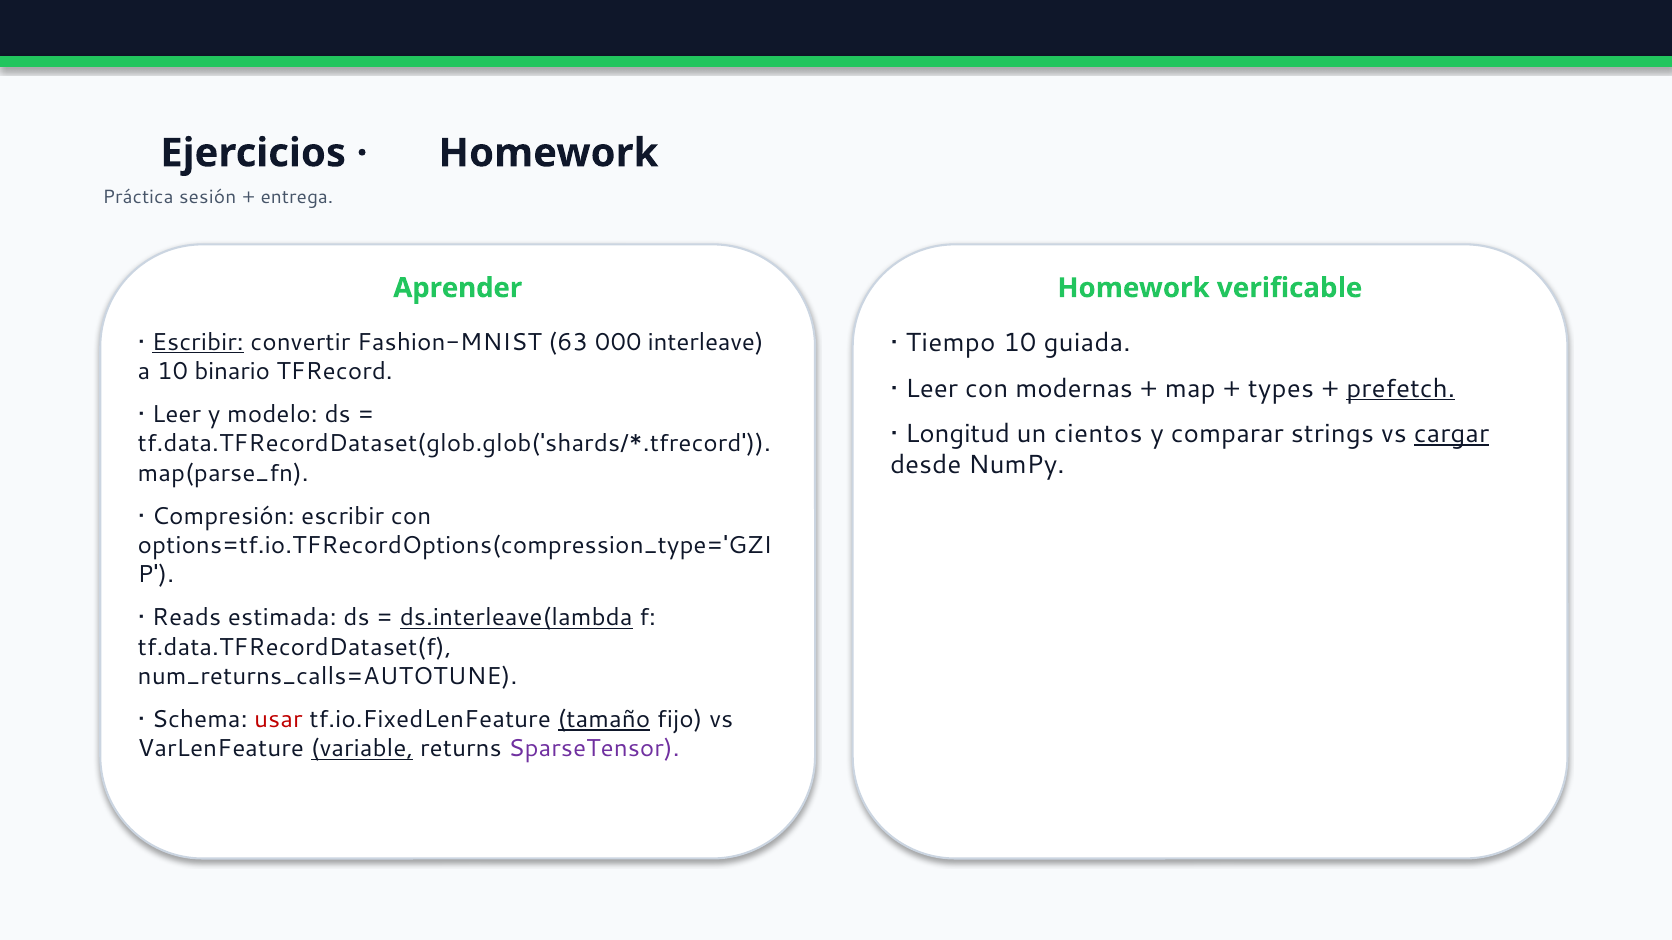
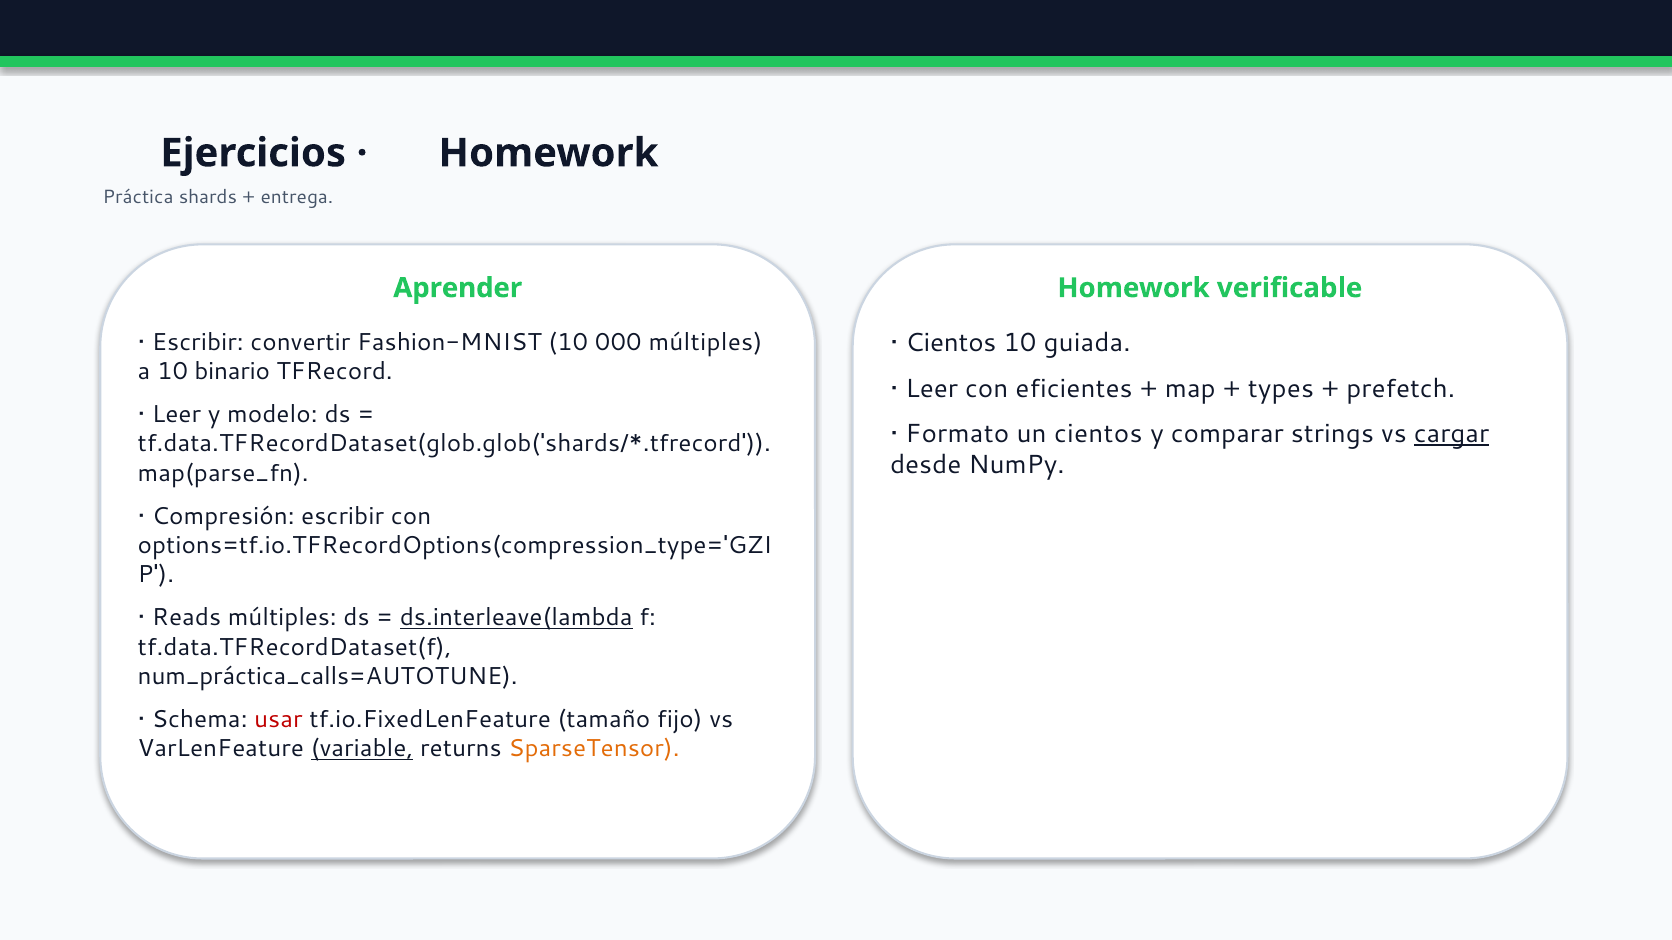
sesión: sesión -> shards (208, 197)
Escribir underline: present -> none (198, 342)
Fashion-MNIST 63: 63 -> 10 (568, 342)
000 interleave: interleave -> múltiples (705, 342)
Tiempo: Tiempo -> Cientos (951, 343)
modernas: modernas -> eficientes (1074, 389)
prefetch underline: present -> none (1401, 389)
Longitud: Longitud -> Formato (957, 434)
Reads estimada: estimada -> múltiples (282, 618)
num_returns_calls=AUTOTUNE: num_returns_calls=AUTOTUNE -> num_práctica_calls=AUTOTUNE (328, 677)
tamaño underline: present -> none (604, 720)
SparseTensor colour: purple -> orange (594, 749)
